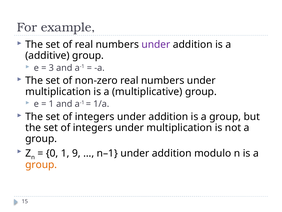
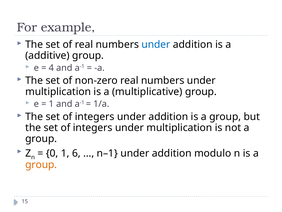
under colour: purple -> blue (156, 44)
3: 3 -> 4 (51, 68)
9: 9 -> 6 (76, 153)
